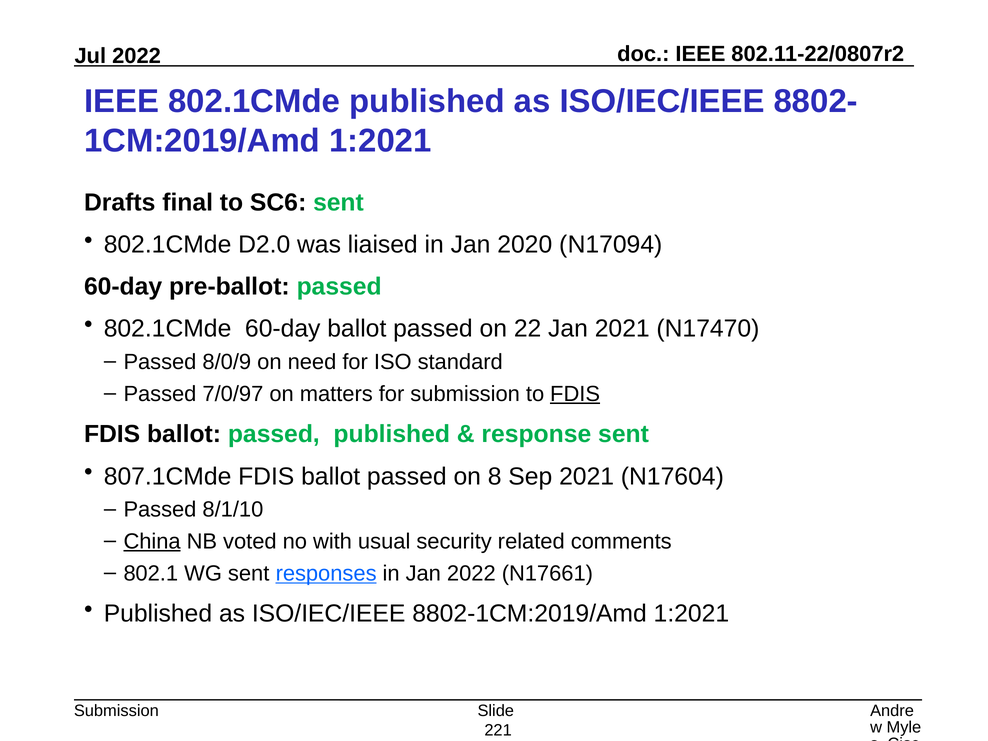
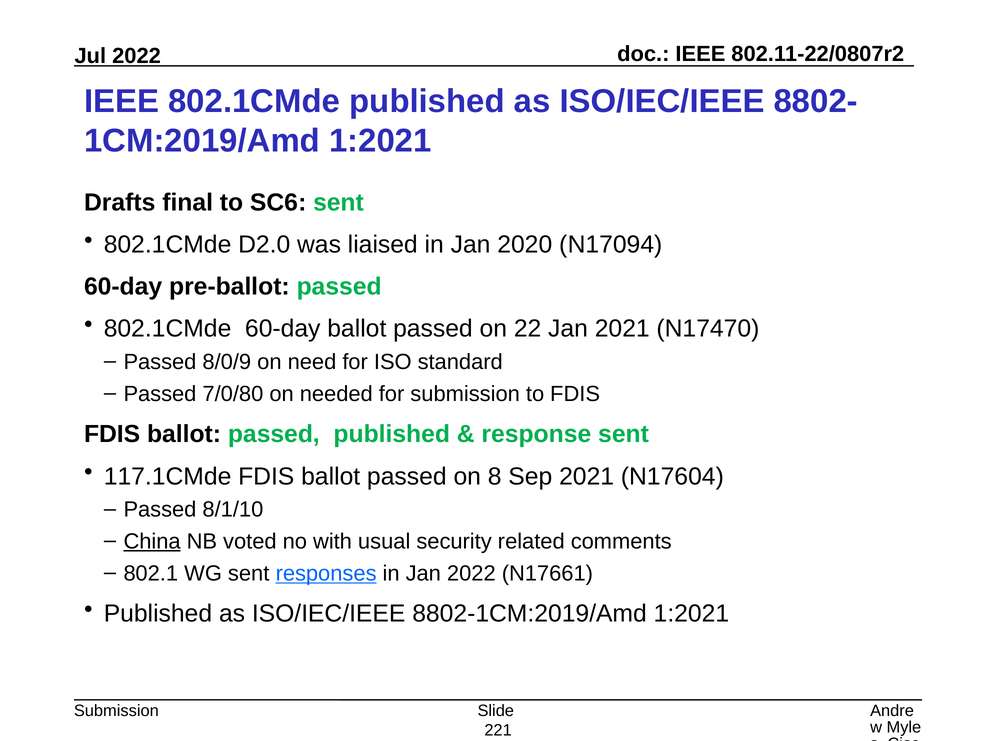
7/0/97: 7/0/97 -> 7/0/80 (233, 394)
matters: matters -> needed (336, 394)
FDIS underline: present -> none (575, 394)
807.1CMde: 807.1CMde -> 117.1CMde (168, 476)
